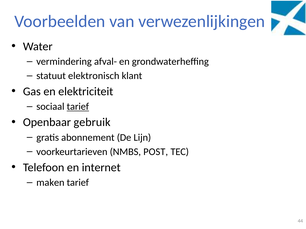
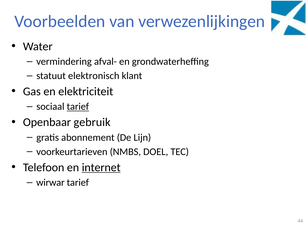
POST: POST -> DOEL (156, 152)
internet underline: none -> present (101, 168)
maken: maken -> wirwar (50, 183)
